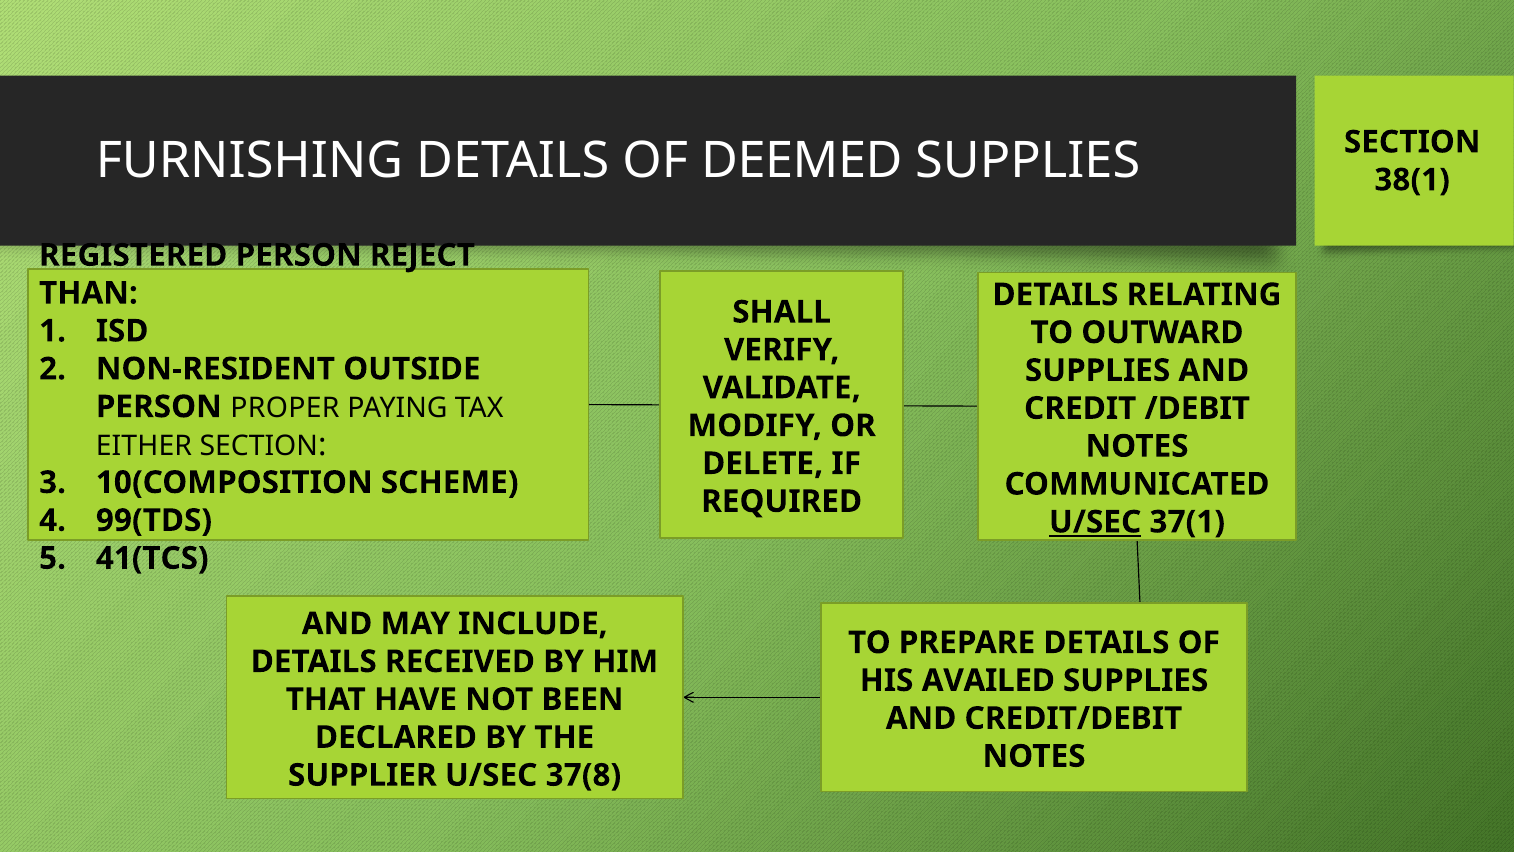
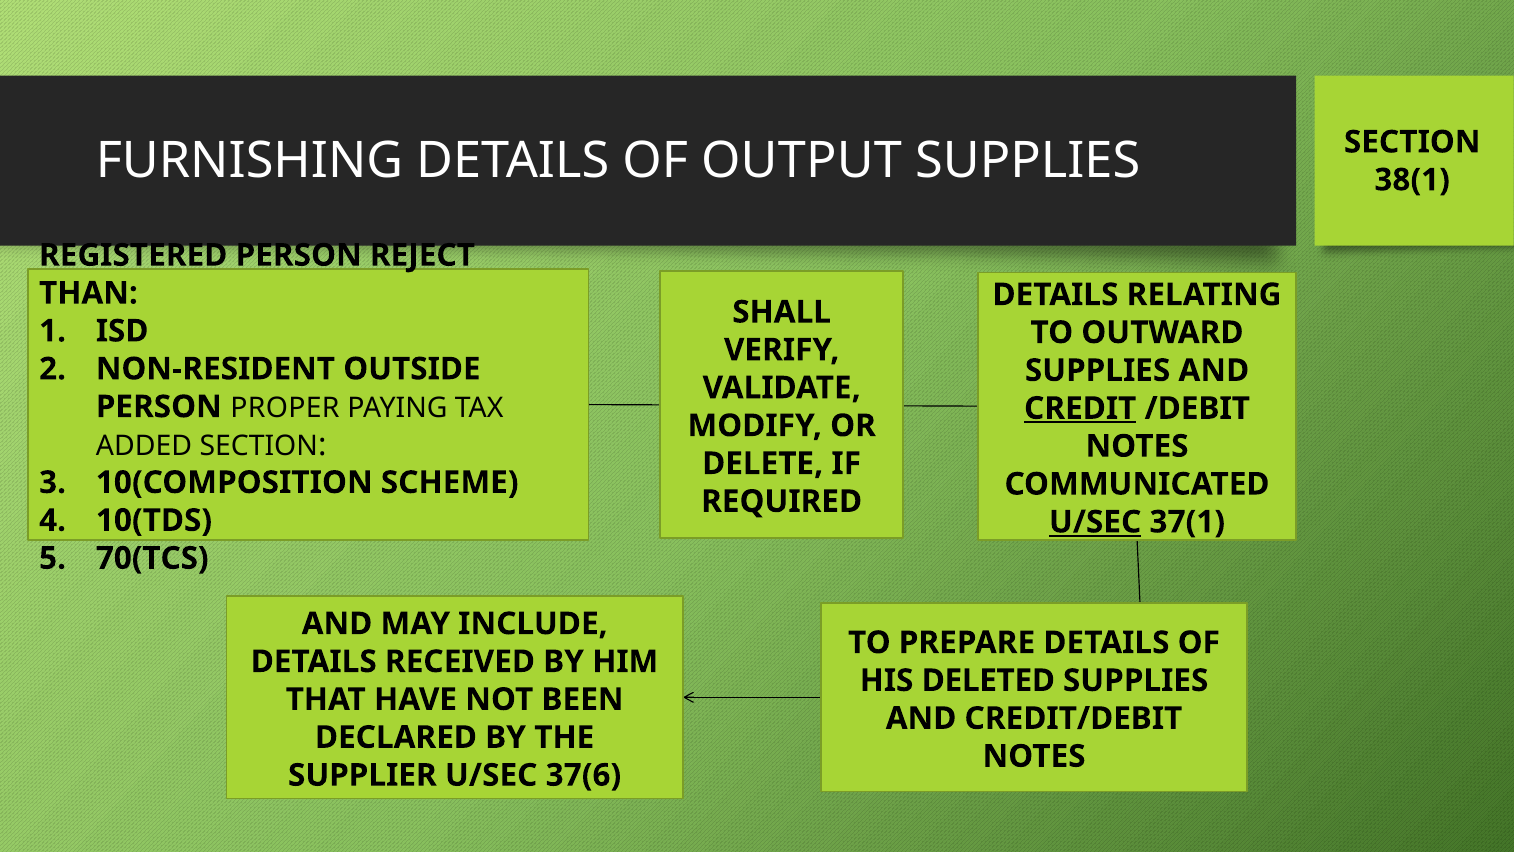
DEEMED: DEEMED -> OUTPUT (802, 160)
CREDIT underline: none -> present (1080, 408)
EITHER: EITHER -> ADDED (144, 446)
99(TDS: 99(TDS -> 10(TDS (154, 520)
41(TCS: 41(TCS -> 70(TCS (152, 558)
AVAILED: AVAILED -> DELETED (988, 680)
37(8: 37(8 -> 37(6 (583, 775)
